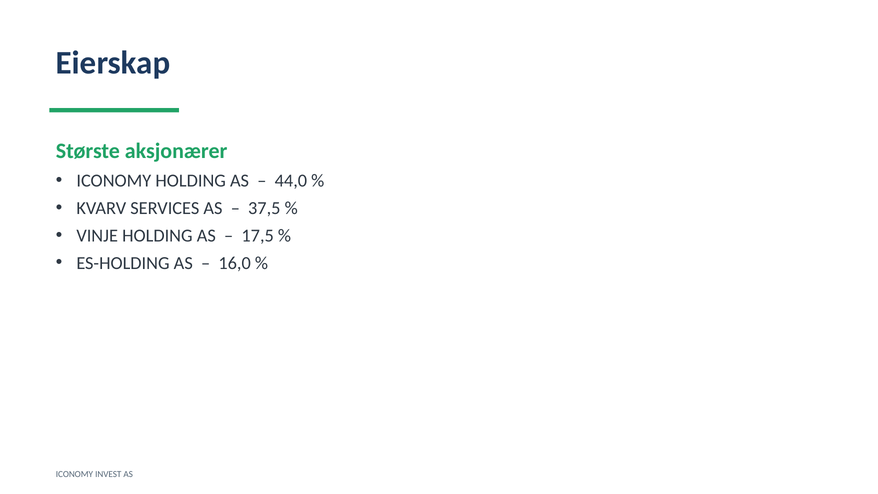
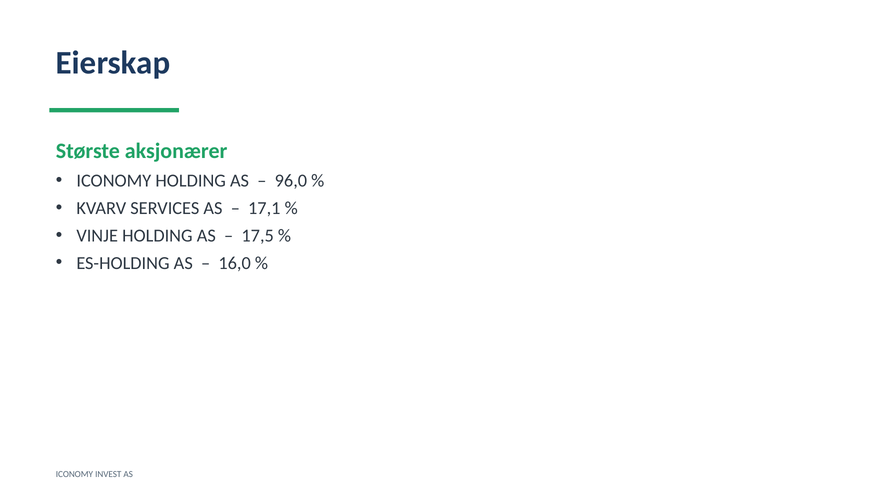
44,0: 44,0 -> 96,0 (291, 181)
37,5: 37,5 -> 17,1 (264, 208)
